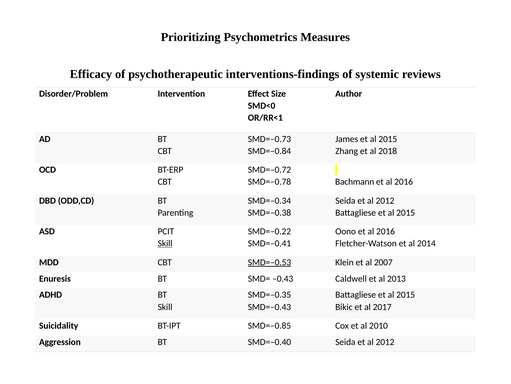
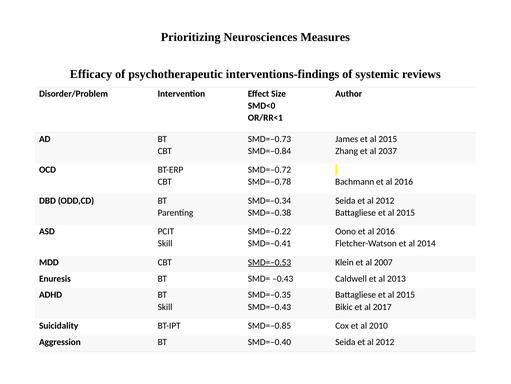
Psychometrics: Psychometrics -> Neurosciences (260, 37)
2018: 2018 -> 2037 (388, 151)
Skill underline: present -> none (165, 243)
